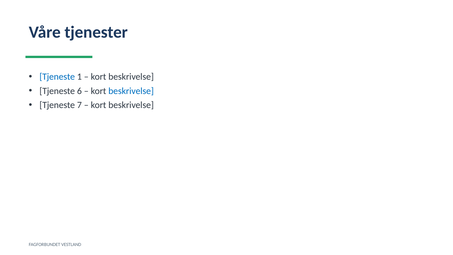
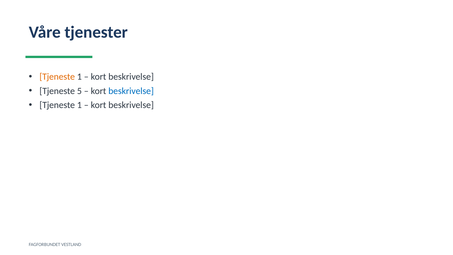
Tjeneste colour: blue -> orange (57, 77)
6: 6 -> 5 (79, 91)
7: 7 -> 1 (79, 105)
